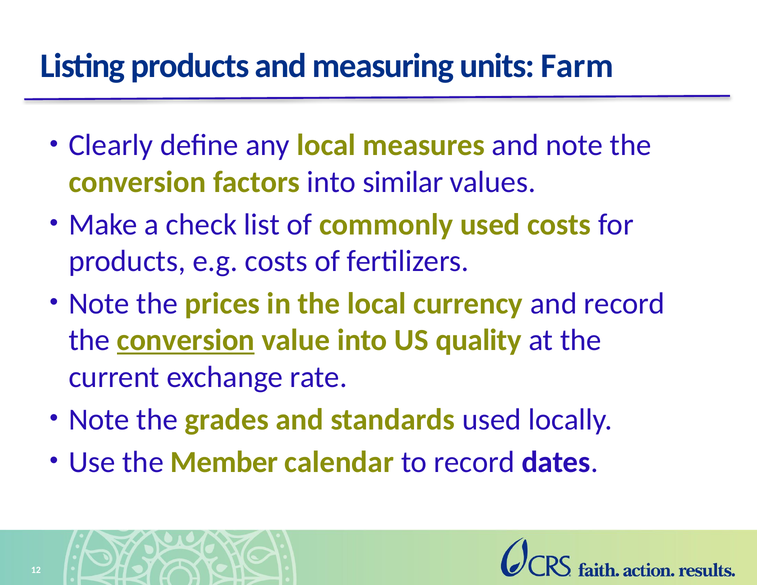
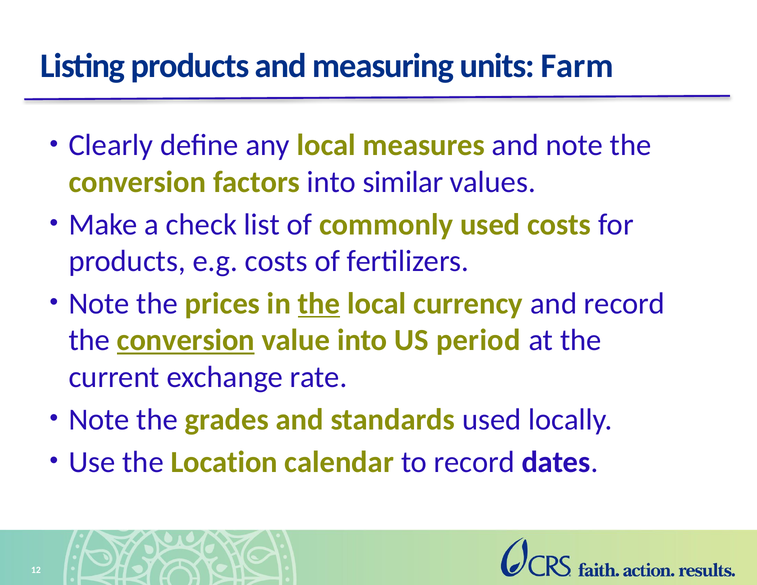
the underline: none -> present (319, 304)
quality: quality -> period (478, 340)
Member: Member -> Location (224, 462)
